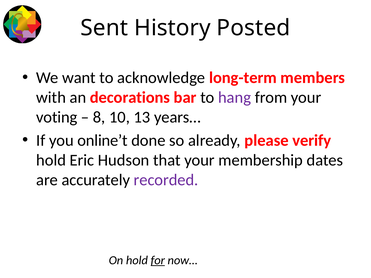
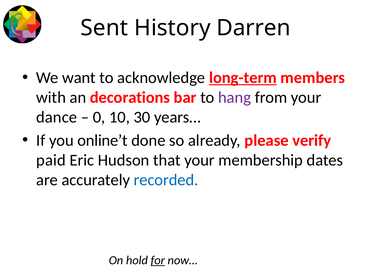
Posted: Posted -> Darren (254, 28)
long-term underline: none -> present (243, 78)
voting: voting -> dance (57, 117)
8: 8 -> 0 (99, 117)
13: 13 -> 30 (142, 117)
hold: hold -> paid (51, 160)
recorded colour: purple -> blue (166, 180)
